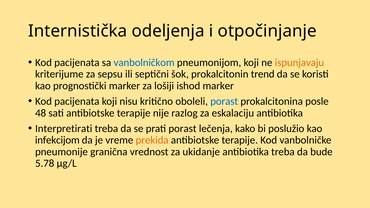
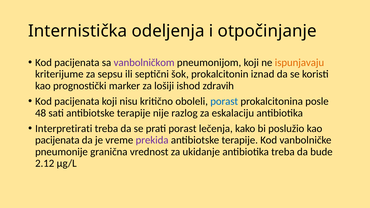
vanbolničkom colour: blue -> purple (144, 63)
trend: trend -> iznad (263, 74)
ishod marker: marker -> zdravih (218, 86)
infekcijom: infekcijom -> pacijenata (57, 140)
prekida colour: orange -> purple (152, 140)
5.78: 5.78 -> 2.12 (45, 164)
